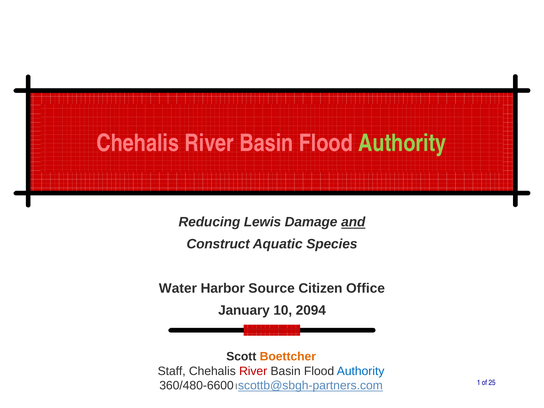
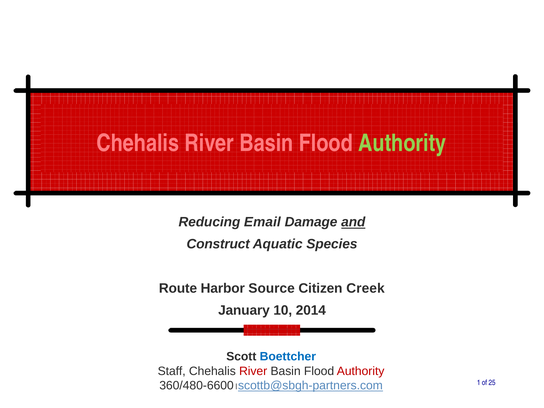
Lewis: Lewis -> Email (262, 222)
Water: Water -> Route (178, 288)
Office: Office -> Creek (365, 288)
2094: 2094 -> 2014 (311, 310)
Boettcher colour: orange -> blue (288, 357)
Authority colour: blue -> red (361, 371)
